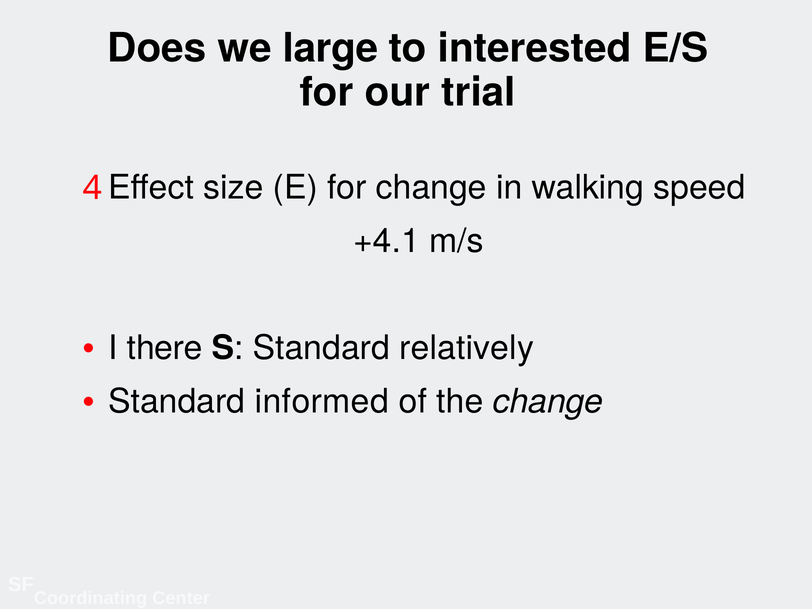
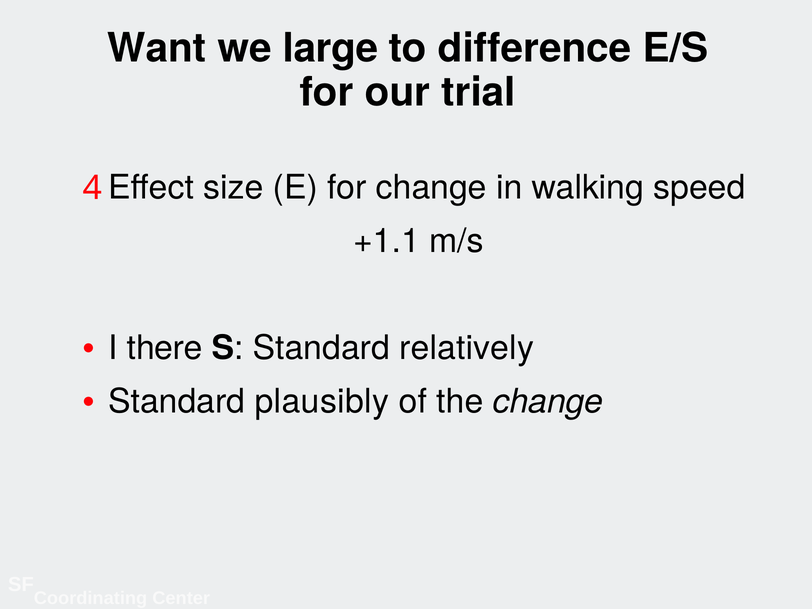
Does: Does -> Want (157, 48)
interested: interested -> difference (535, 48)
+4.1: +4.1 -> +1.1 (386, 241)
informed: informed -> plausibly (322, 402)
